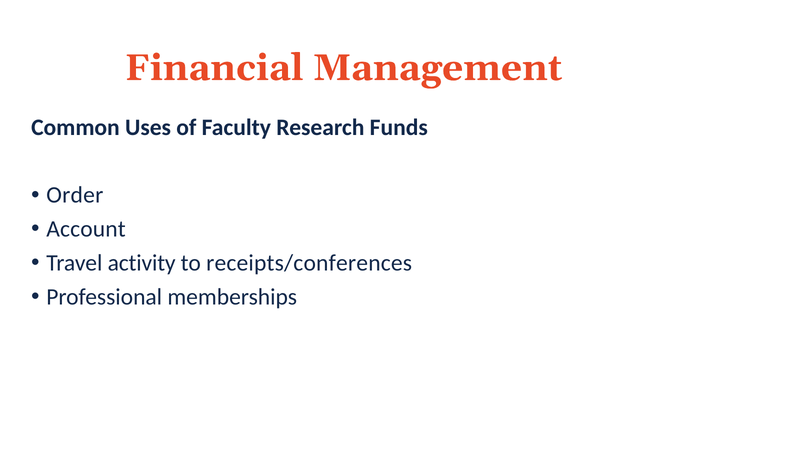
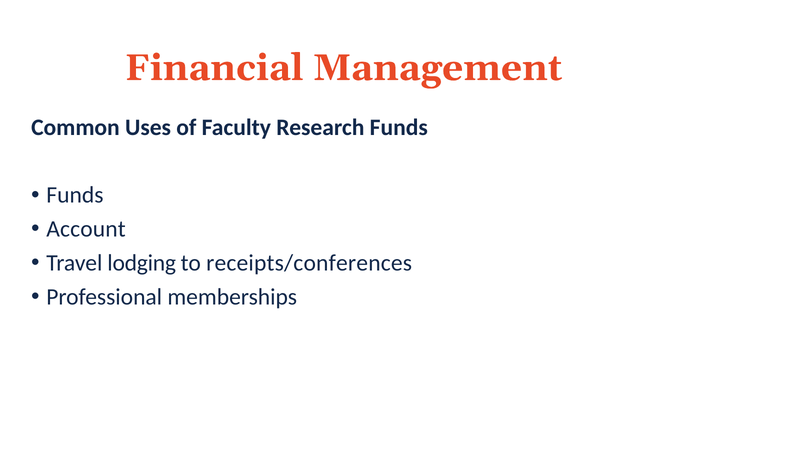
Order: Order -> Funds (75, 195)
activity: activity -> lodging (142, 263)
